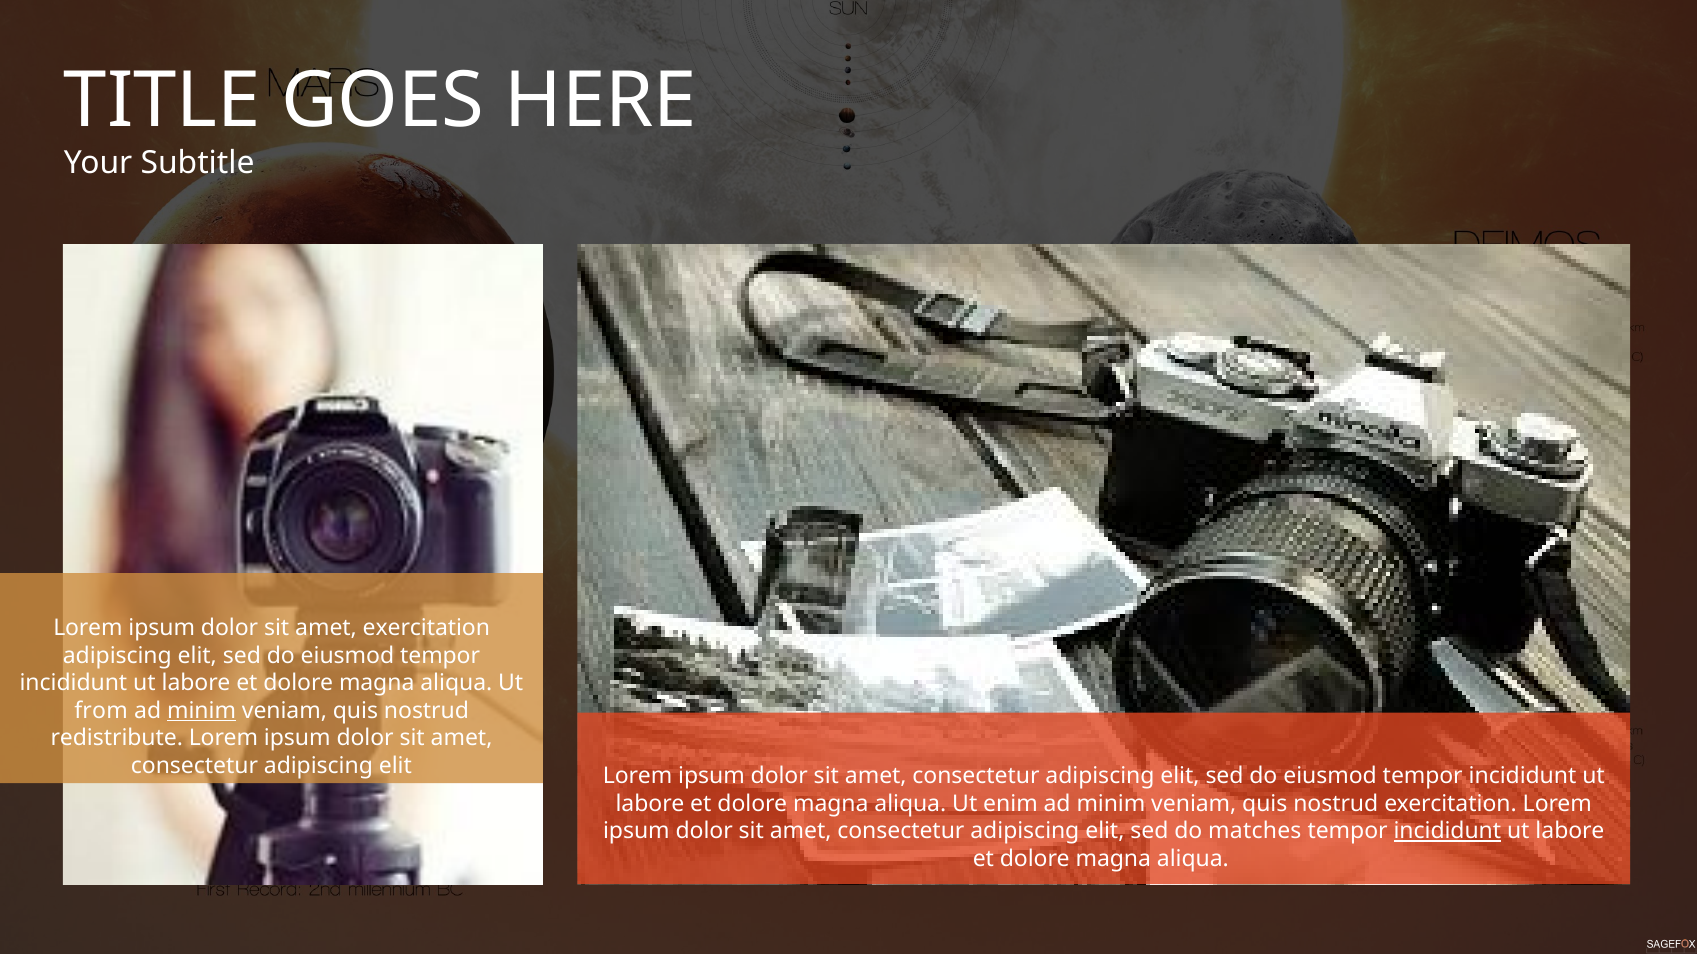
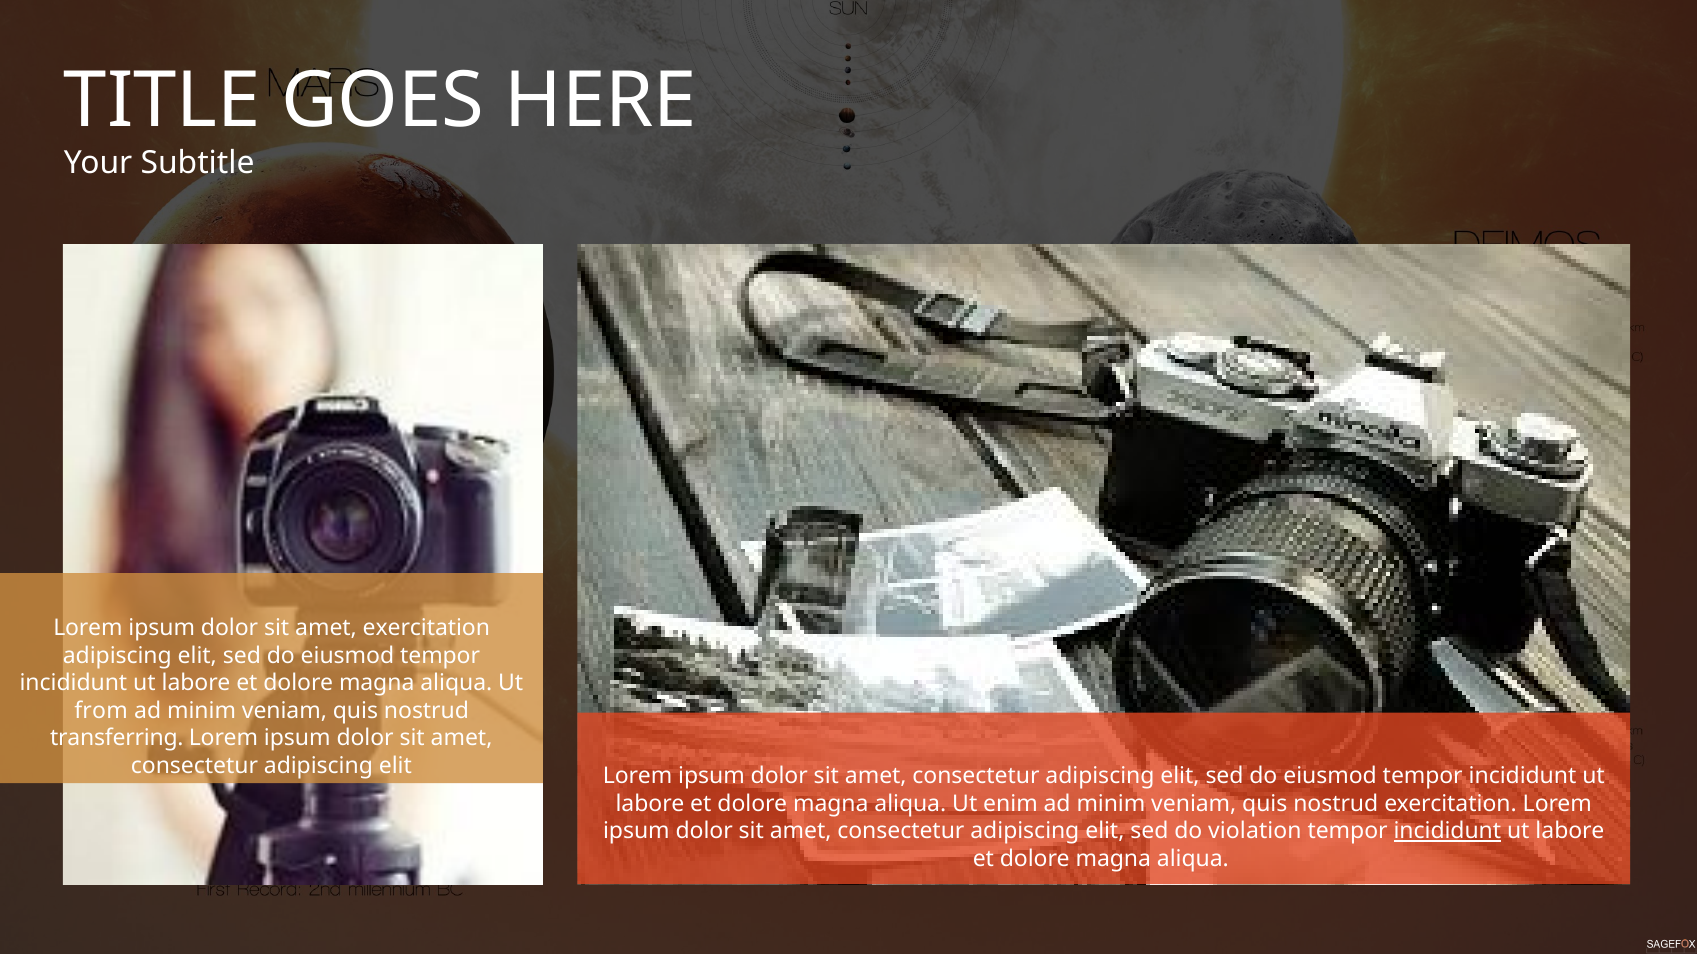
minim underline: present -> none (202, 711)
redistribute: redistribute -> transferring (117, 739)
matches: matches -> violation (1255, 832)
